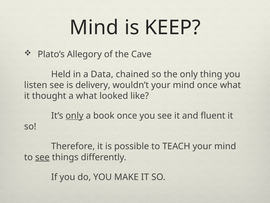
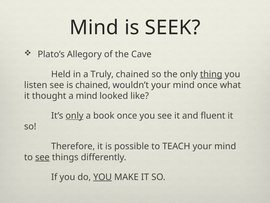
KEEP: KEEP -> SEEK (173, 28)
Data: Data -> Truly (102, 74)
thing underline: none -> present (211, 74)
is delivery: delivery -> chained (93, 85)
a what: what -> mind (87, 96)
YOU underline: none -> present (103, 177)
